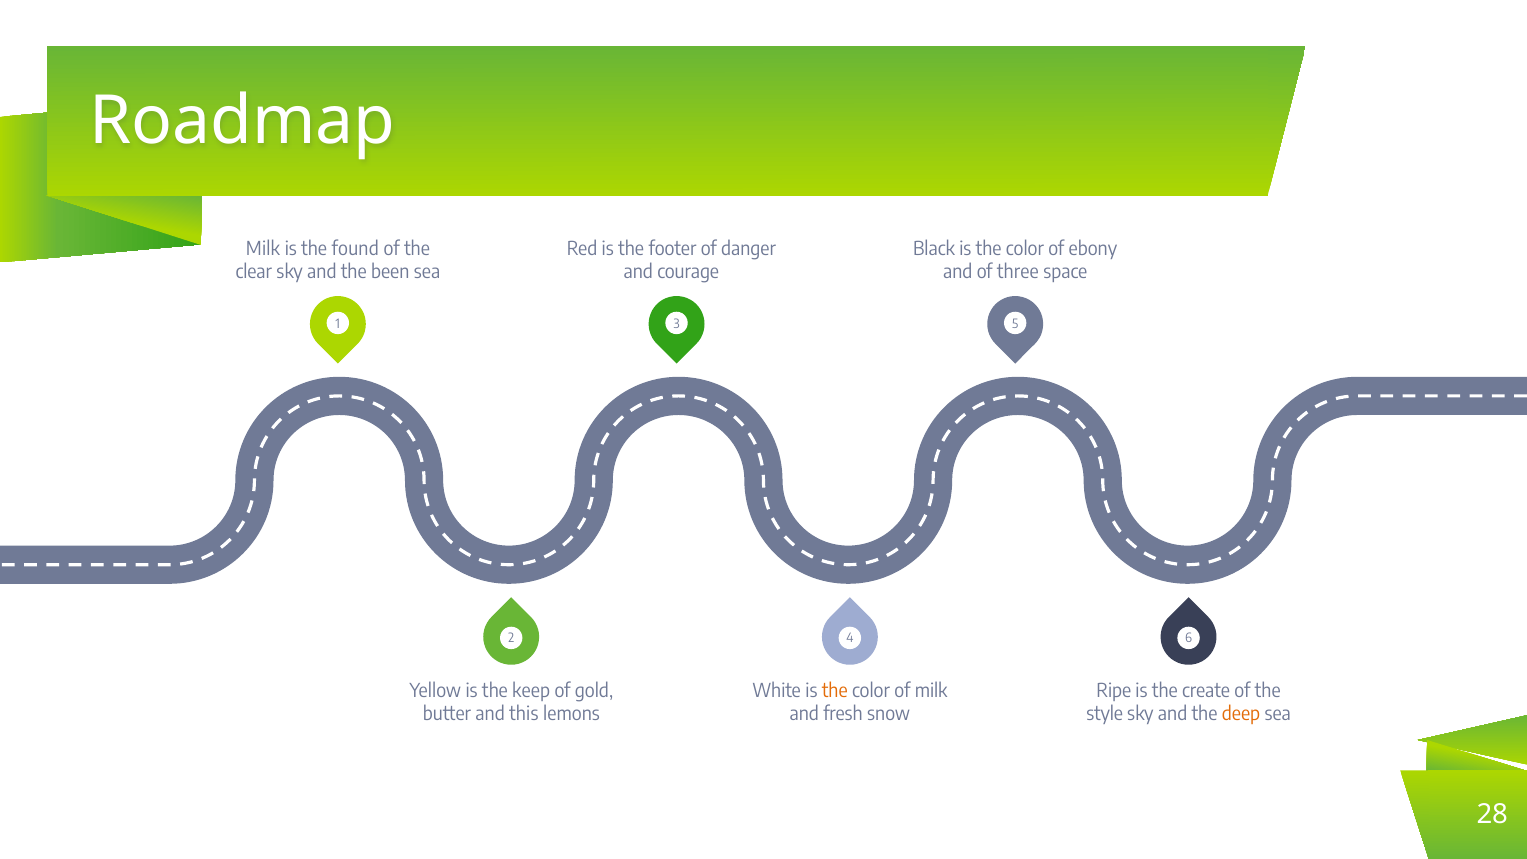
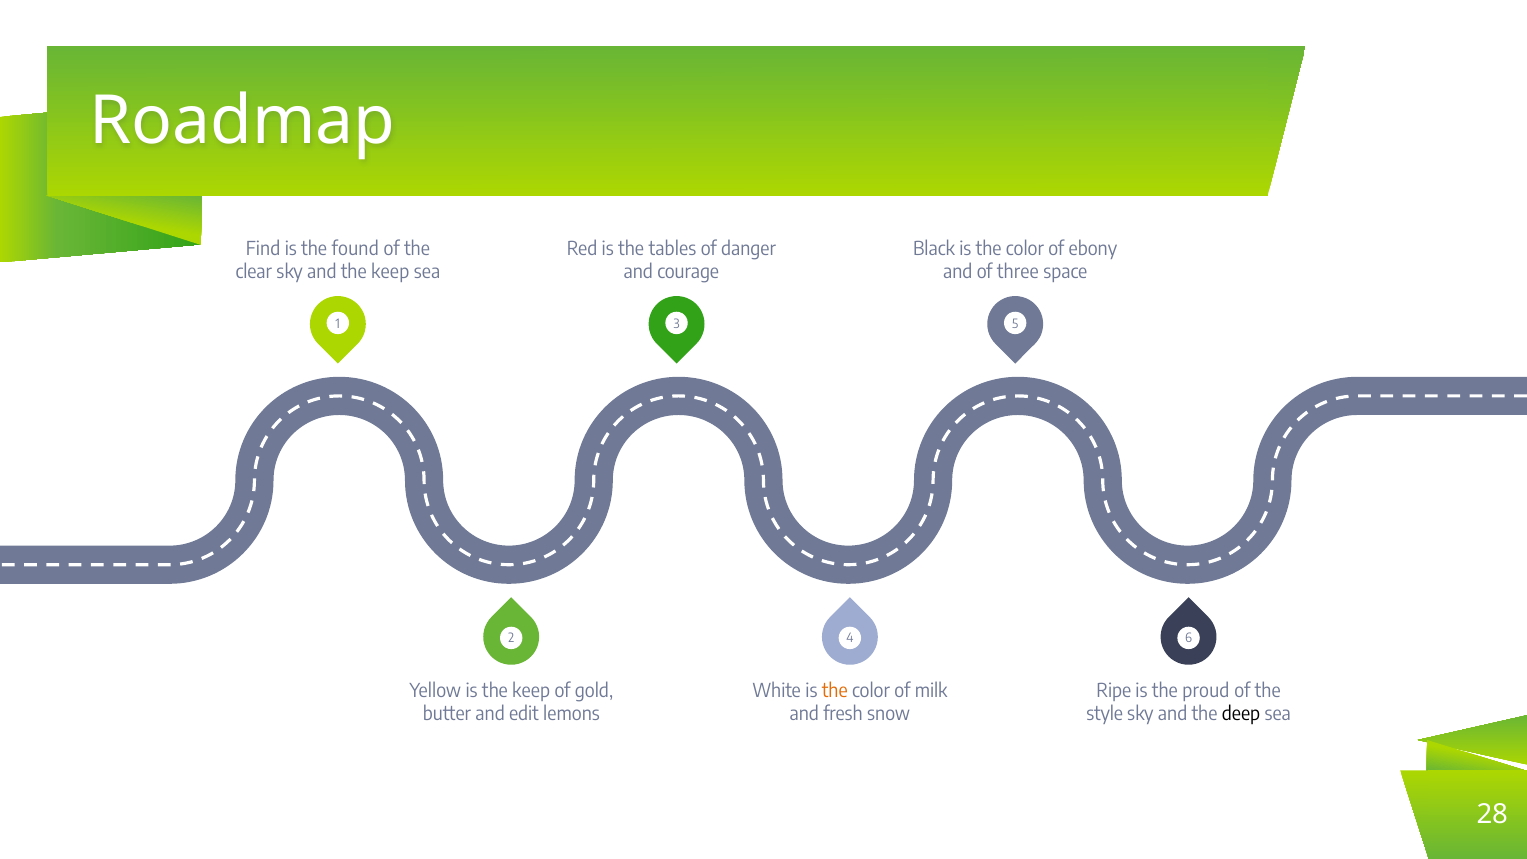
Milk: Milk -> Find (263, 249)
footer: footer -> tables (672, 249)
and the been: been -> keep (390, 272)
create: create -> proud (1206, 691)
this: this -> edit (524, 714)
deep colour: orange -> black (1241, 714)
